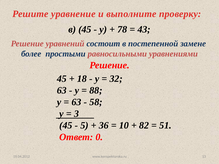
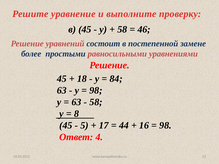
78: 78 -> 58 (122, 29)
43: 43 -> 46 (144, 29)
32: 32 -> 84 (116, 79)
88: 88 -> 98 (96, 91)
3: 3 -> 8 (76, 114)
36: 36 -> 17 (104, 126)
10: 10 -> 44 (124, 126)
82: 82 -> 16 (144, 126)
51: 51 -> 98 (165, 126)
0: 0 -> 4 (99, 137)
